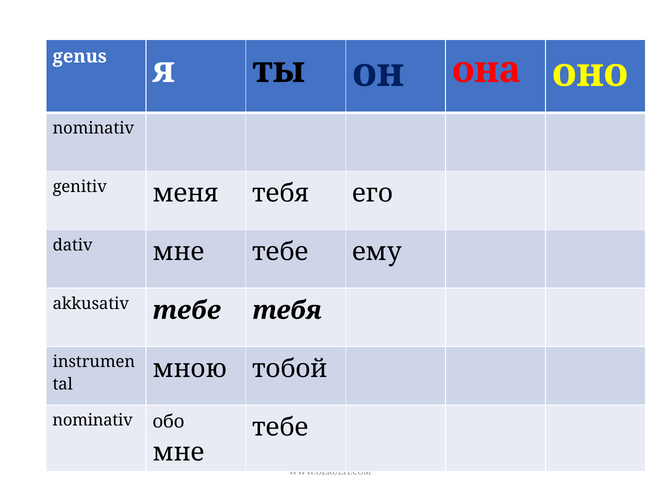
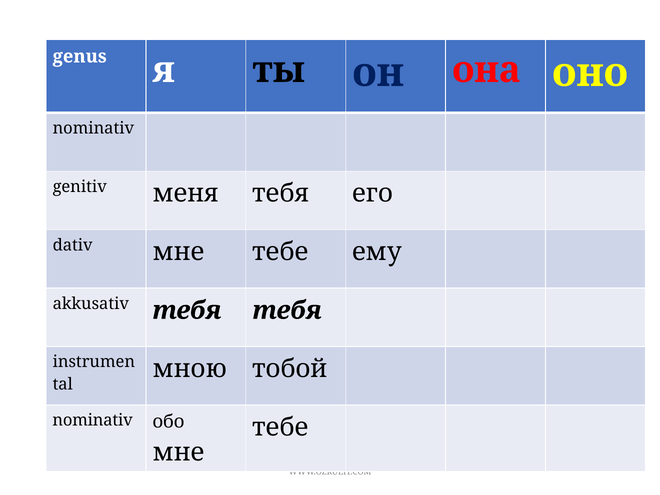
akkusativ тебе: тебе -> тебя (187, 310)
